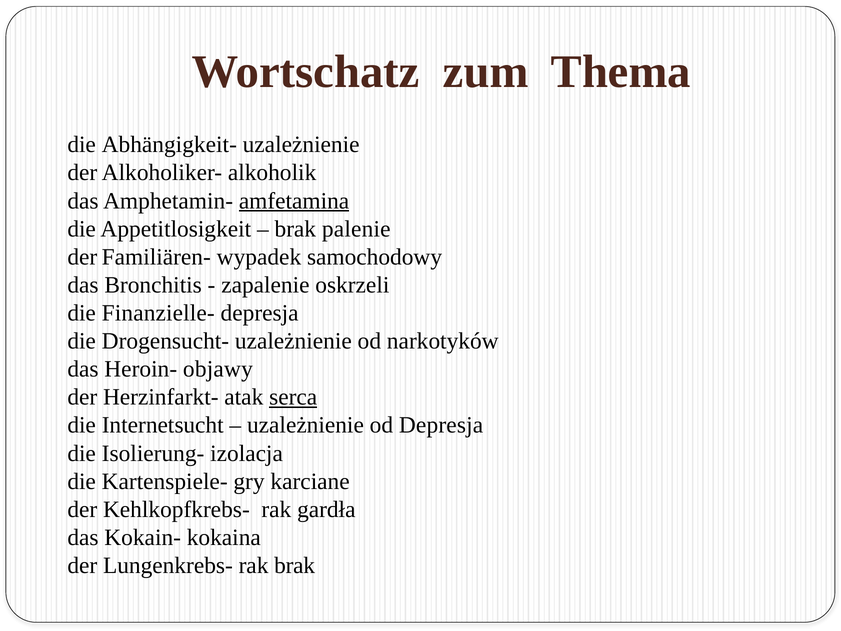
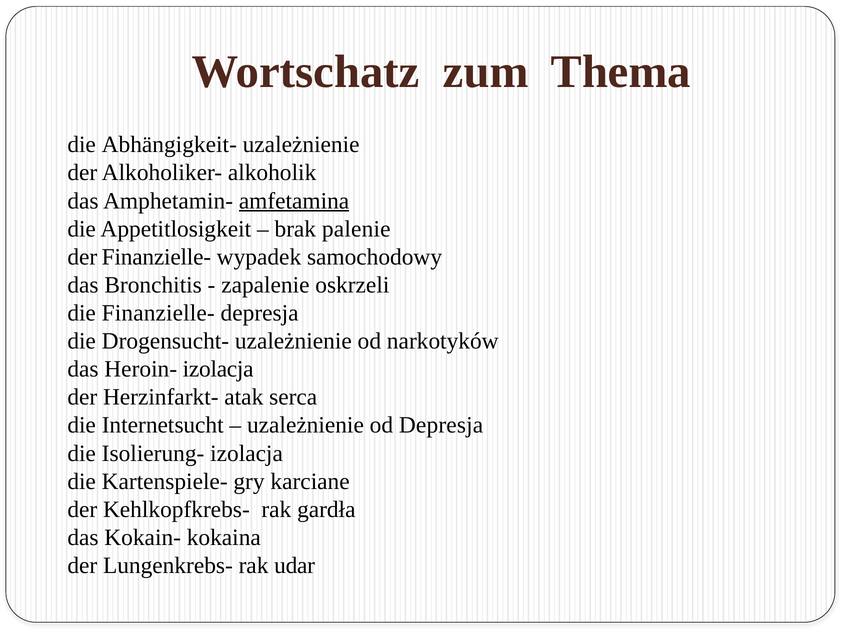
der Familiären-: Familiären- -> Finanzielle- (156, 257)
Heroin- objawy: objawy -> izolacja (218, 369)
serca underline: present -> none (293, 397)
rak brak: brak -> udar (295, 565)
